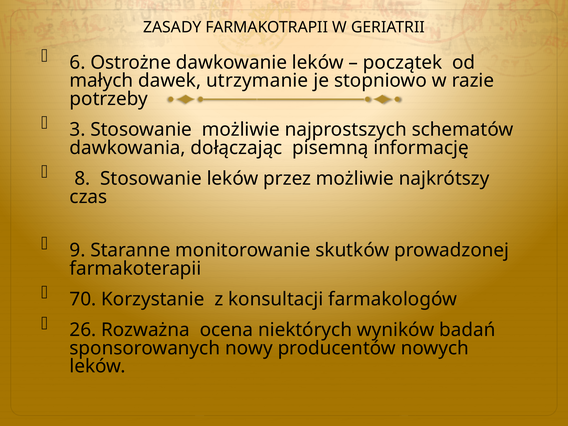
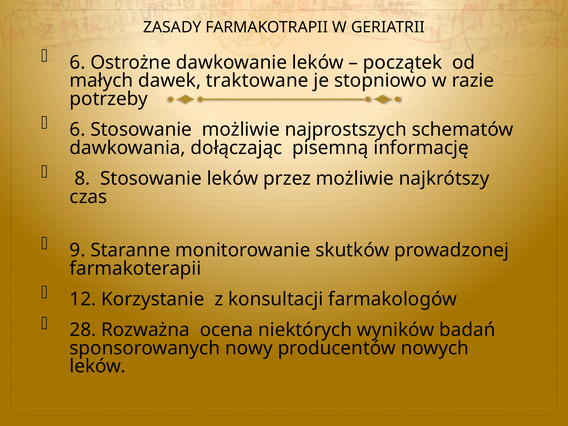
utrzymanie: utrzymanie -> traktowane (257, 81)
3: 3 -> 6 (78, 130)
70: 70 -> 12 (83, 299)
26: 26 -> 28 (83, 330)
